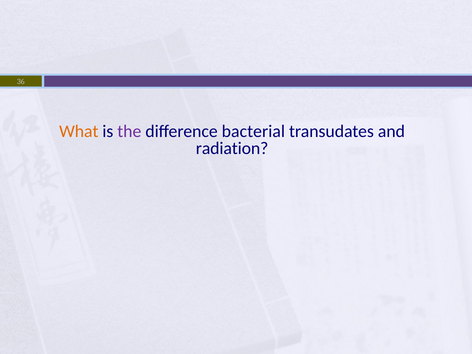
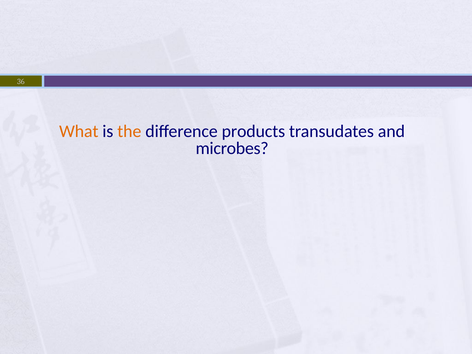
the colour: purple -> orange (129, 131)
bacterial: bacterial -> products (253, 131)
radiation: radiation -> microbes (232, 148)
